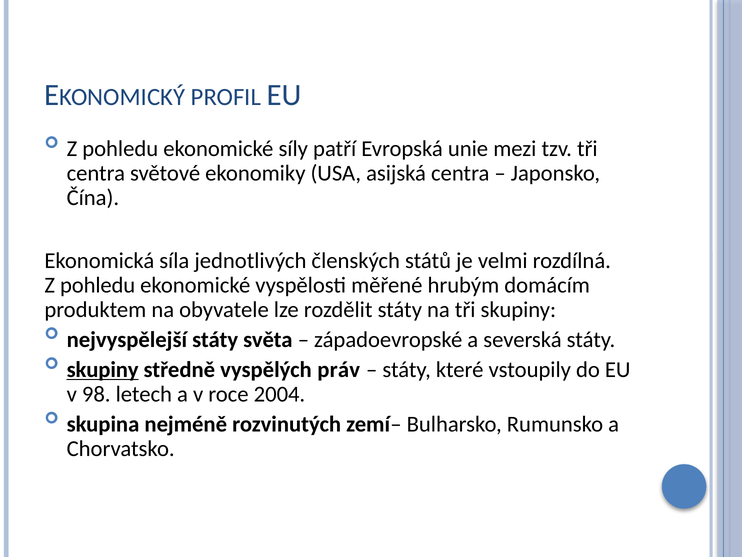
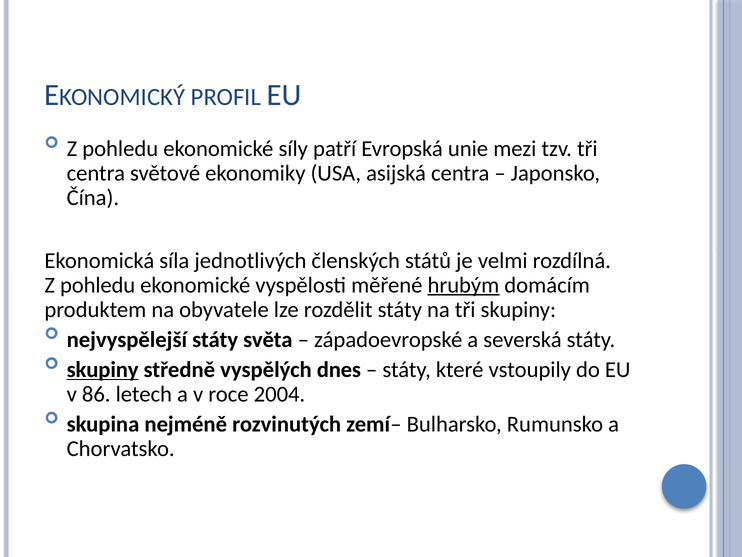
hrubým underline: none -> present (463, 285)
práv: práv -> dnes (339, 369)
98: 98 -> 86 (96, 394)
